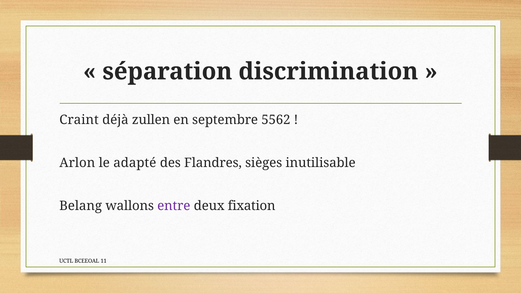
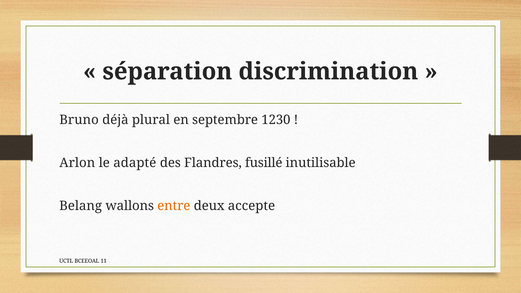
Craint: Craint -> Bruno (79, 120)
zullen: zullen -> plural (151, 120)
5562: 5562 -> 1230 (276, 120)
sièges: sièges -> fusillé (264, 163)
entre colour: purple -> orange (174, 206)
fixation: fixation -> accepte (251, 206)
